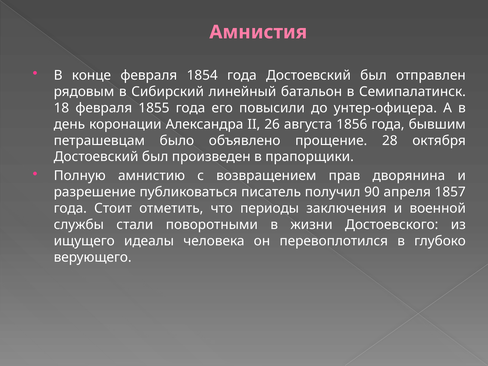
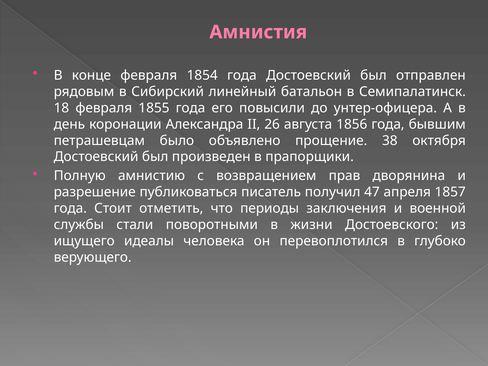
28: 28 -> 38 (390, 141)
90: 90 -> 47 (372, 192)
